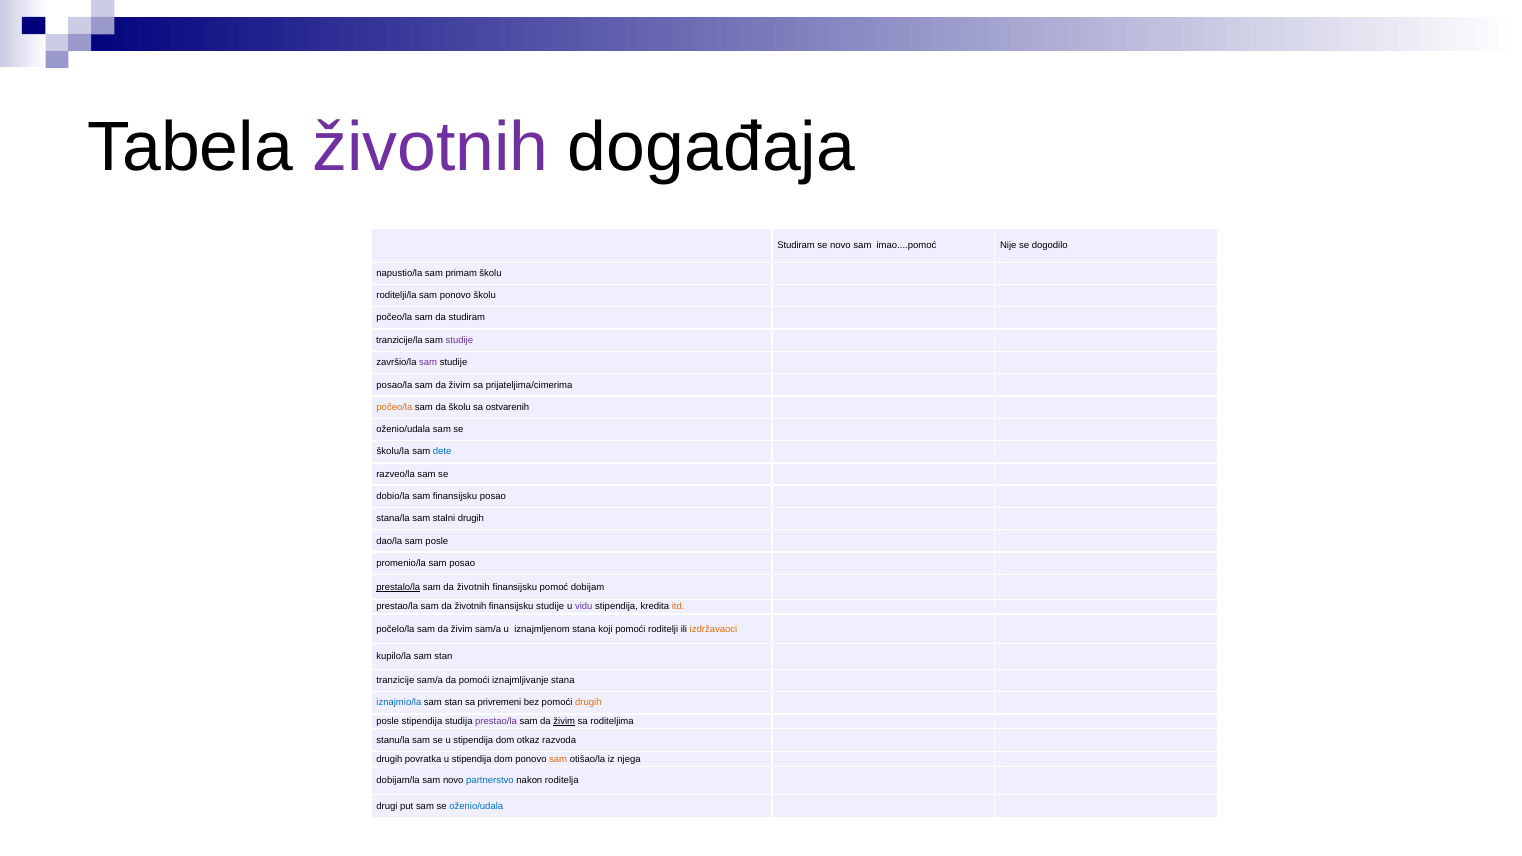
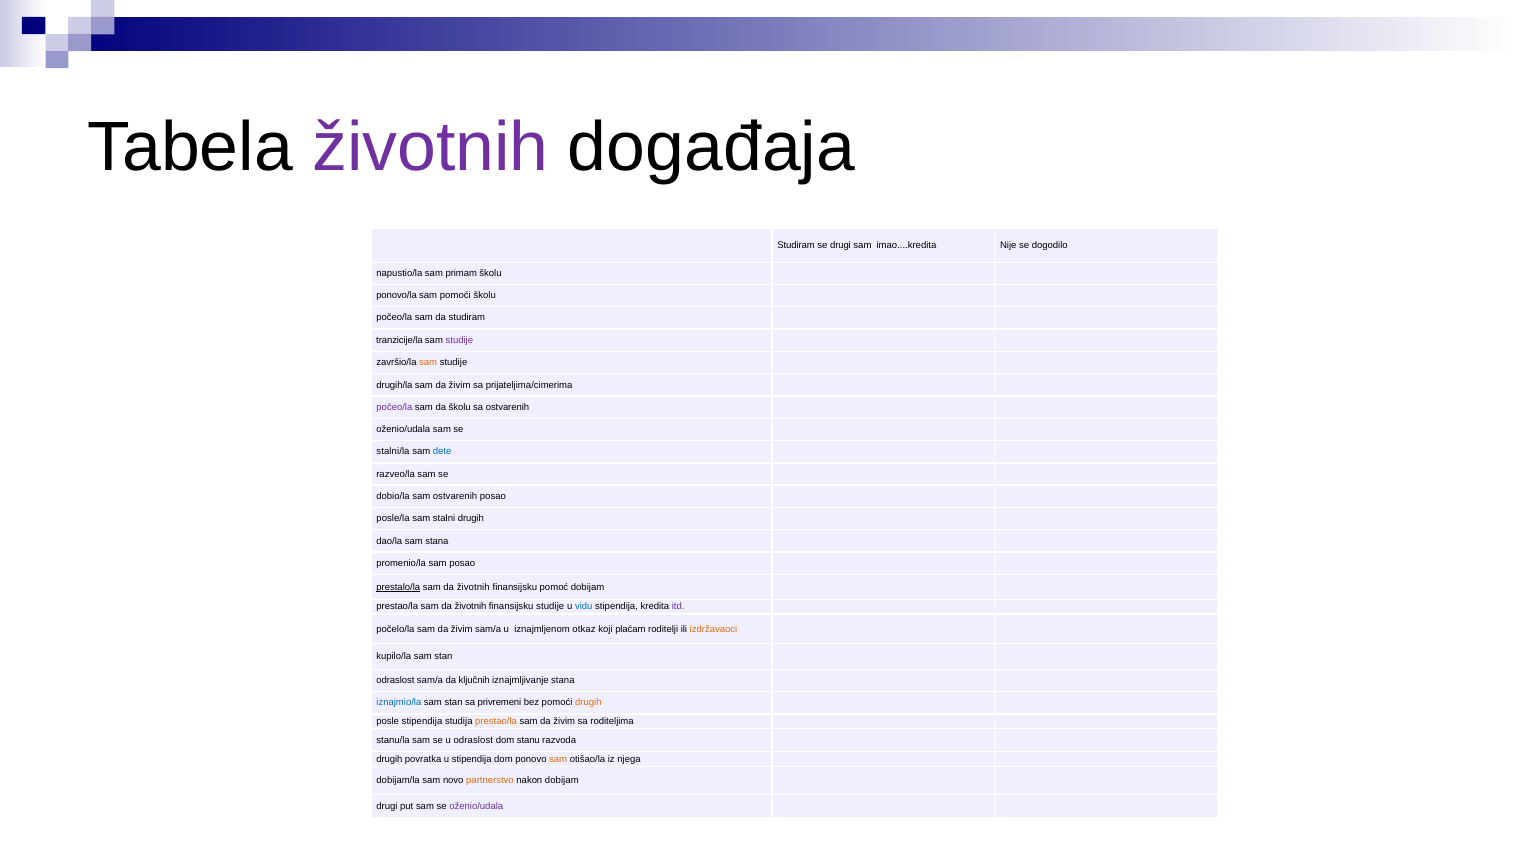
se novo: novo -> drugi (840, 245)
imao....pomoć: imao....pomoć -> imao....kredita (906, 245)
roditelji/la: roditelji/la -> ponovo/la (397, 296)
sam ponovo: ponovo -> pomoći (455, 296)
sam colour: purple -> orange (428, 363)
posao/la: posao/la -> drugih/la (394, 385)
počeo/la colour: orange -> purple (394, 407)
školu/la: školu/la -> stalni/la (393, 452)
sam finansijsku: finansijsku -> ostvarenih (455, 496)
stana/la: stana/la -> posle/la (393, 519)
sam posle: posle -> stana (437, 541)
vidu colour: purple -> blue (584, 607)
itd colour: orange -> purple (678, 607)
iznajmljenom stana: stana -> otkaz (584, 629)
koji pomoći: pomoći -> plaćam (630, 629)
tranzicije: tranzicije -> odraslost (395, 681)
da pomoći: pomoći -> ključnih (474, 681)
prestao/la colour: purple -> orange (496, 721)
živim underline: present -> none (564, 721)
se u stipendija: stipendija -> odraslost (473, 740)
otkaz: otkaz -> stanu (528, 740)
partnerstvo colour: blue -> orange (490, 781)
nakon roditelja: roditelja -> dobijam (562, 781)
oženio/udala colour: blue -> purple (476, 806)
